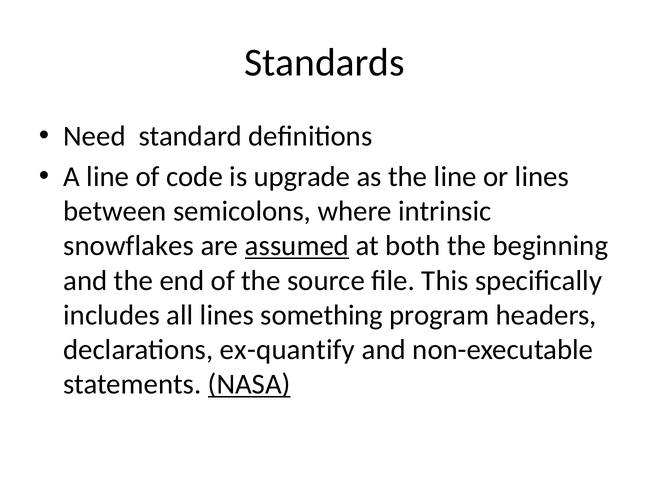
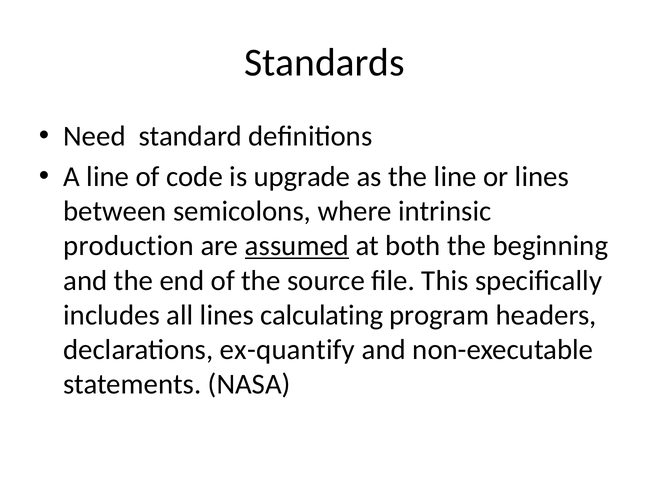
snowflakes: snowflakes -> production (129, 246)
something: something -> calculating (322, 315)
NASA underline: present -> none (249, 384)
